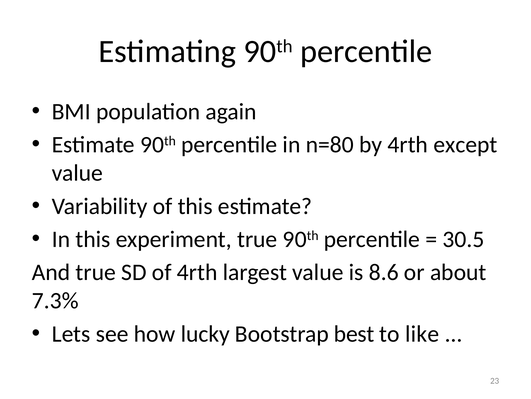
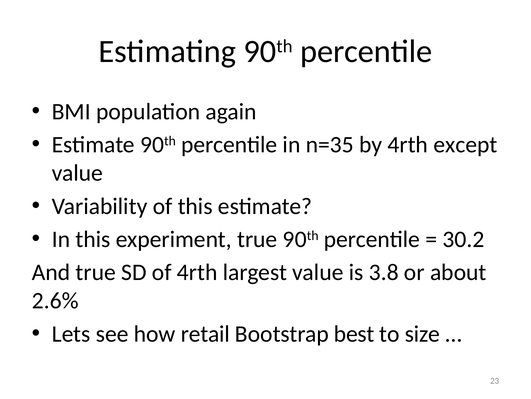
n=80: n=80 -> n=35 (330, 144)
30.5: 30.5 -> 30.2 (463, 239)
8.6: 8.6 -> 3.8 (384, 272)
7.3%: 7.3% -> 2.6% (55, 300)
lucky: lucky -> retail (205, 333)
like: like -> size (422, 333)
